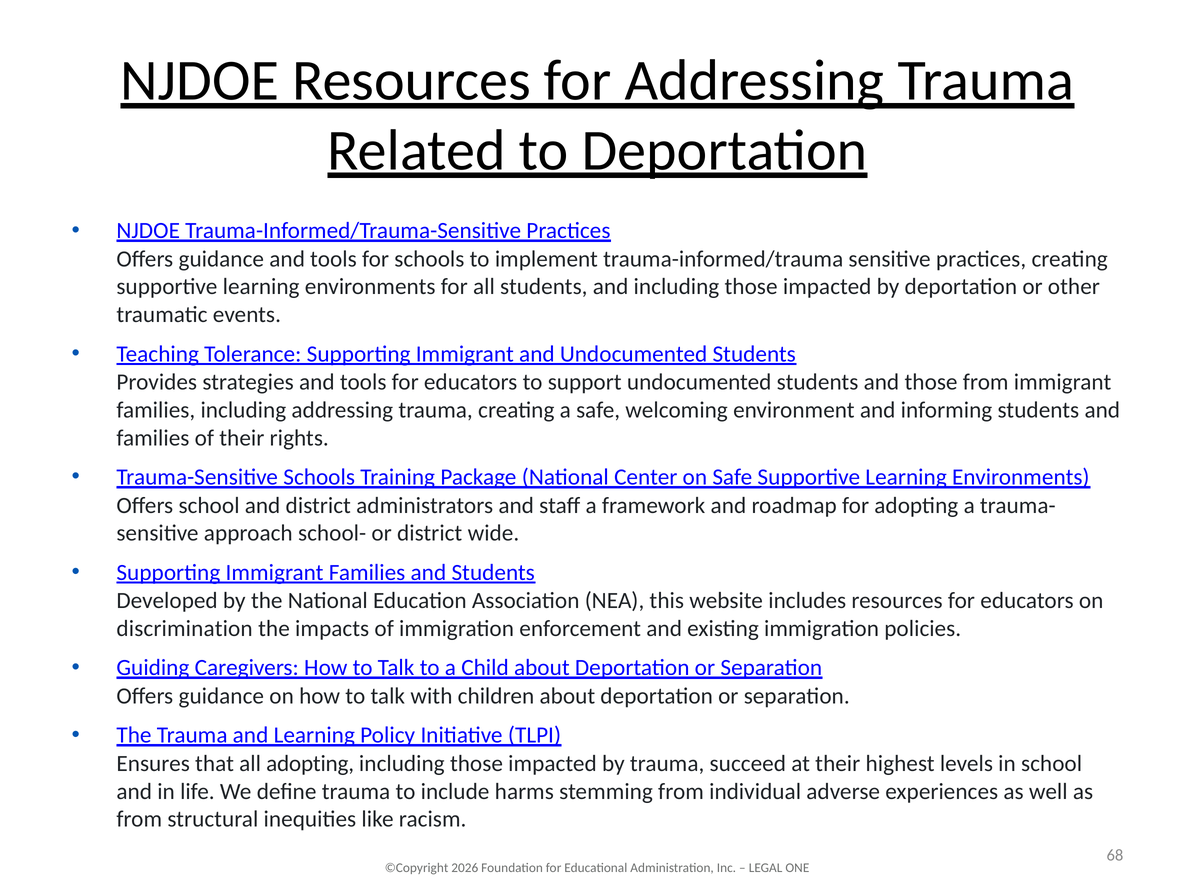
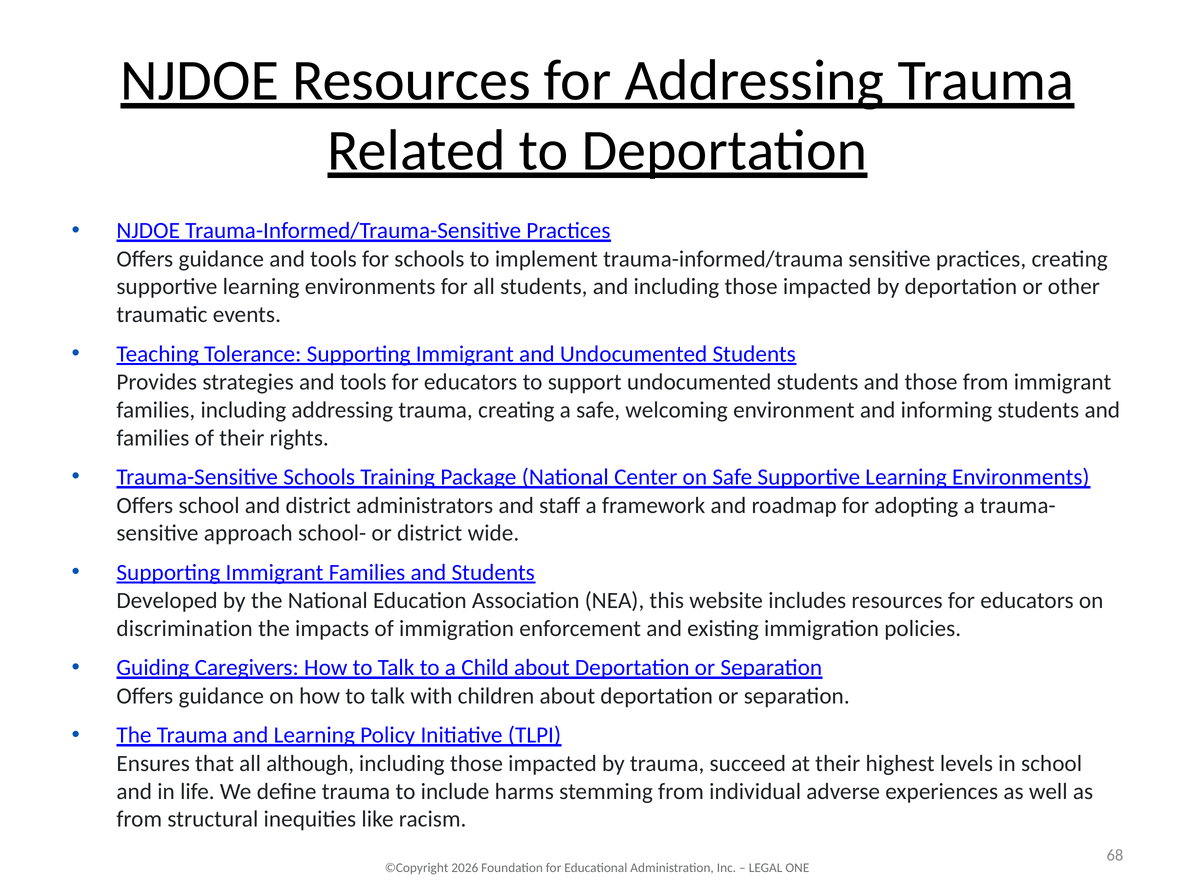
all adopting: adopting -> although (310, 764)
